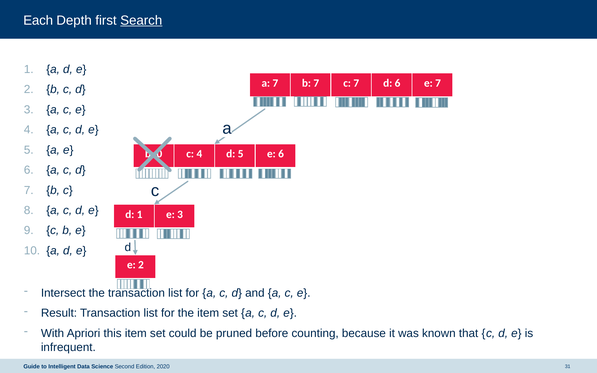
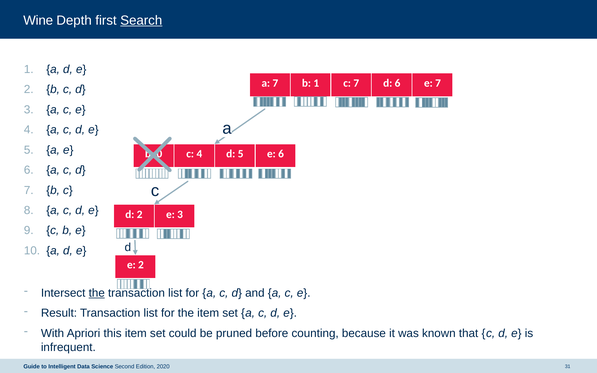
Each: Each -> Wine (38, 20)
b 7: 7 -> 1 (316, 83)
d 1: 1 -> 2 (140, 214)
the underline: none -> present (97, 293)
